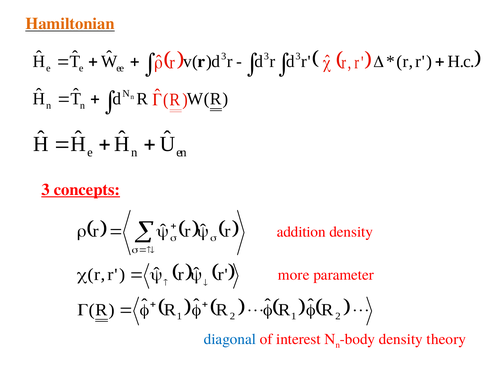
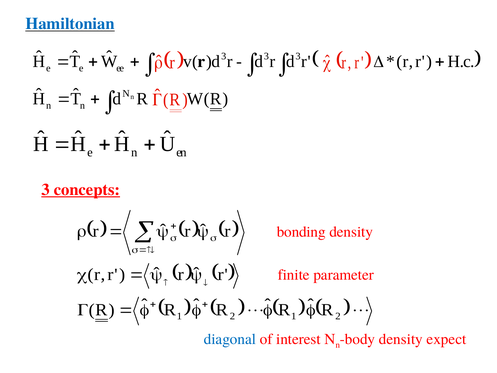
Hamiltonian colour: orange -> blue (70, 24)
addition: addition -> bonding (301, 232)
more: more -> finite (294, 275)
theory: theory -> expect (446, 339)
